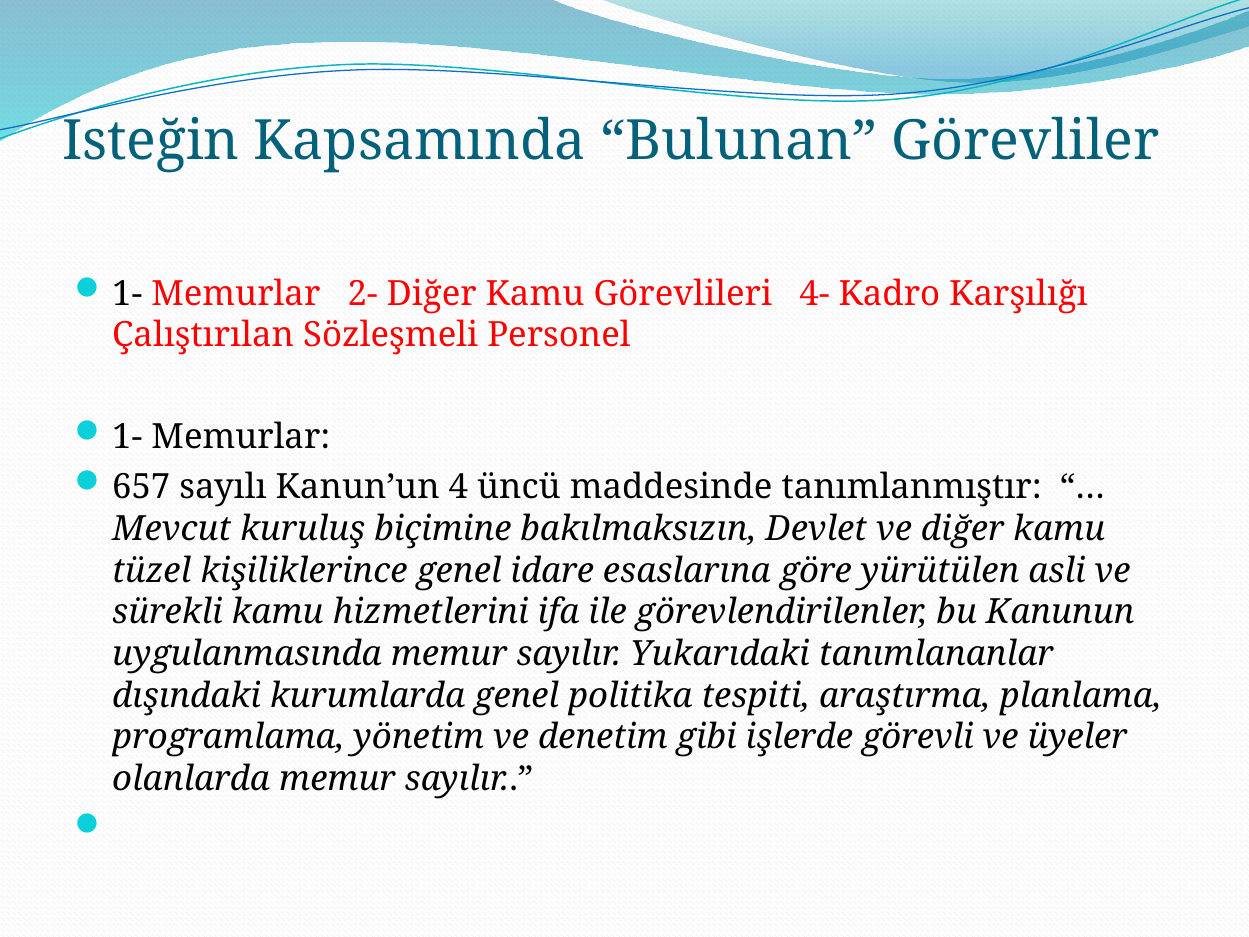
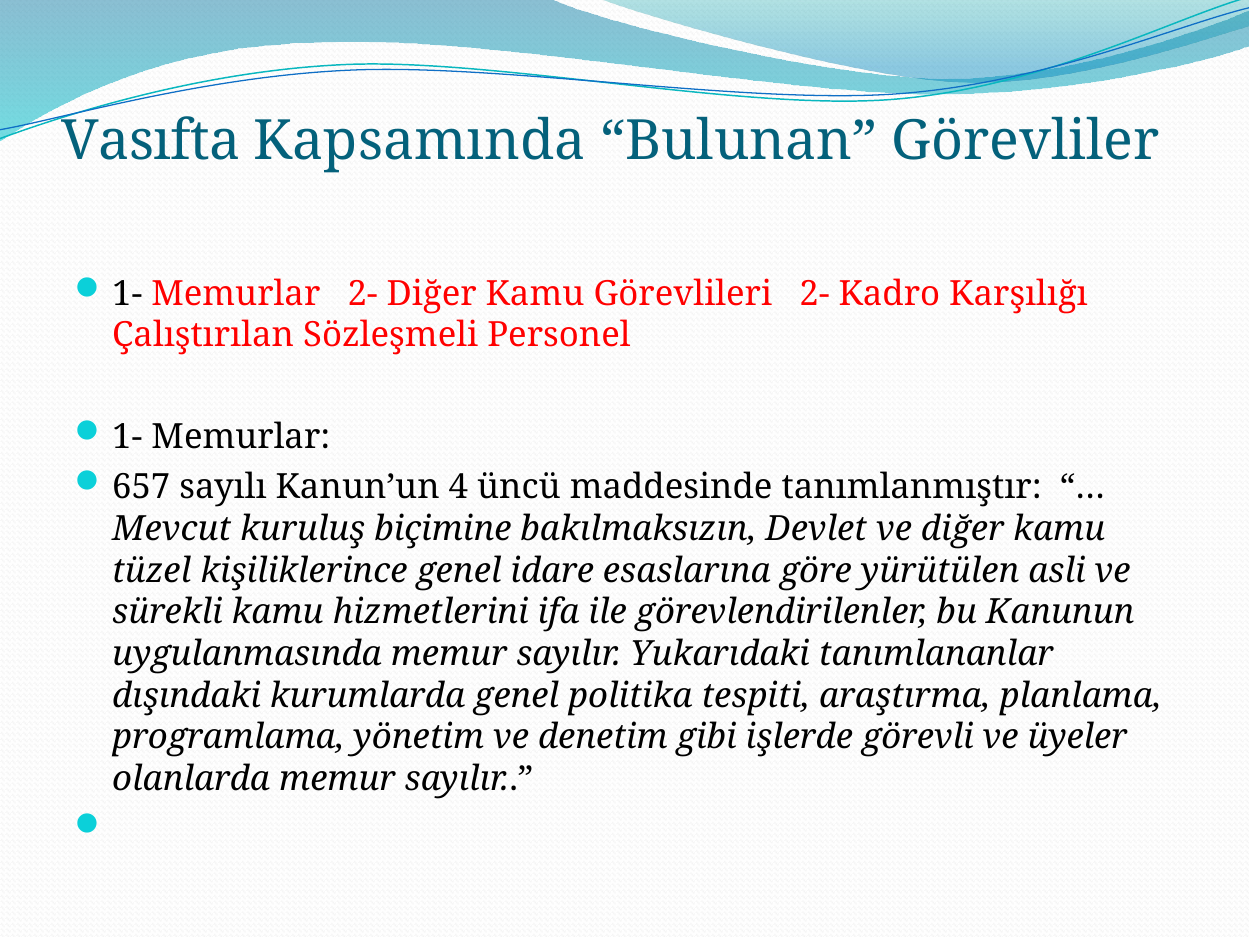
Isteğin: Isteğin -> Vasıfta (151, 141)
Görevlileri 4-: 4- -> 2- (814, 294)
